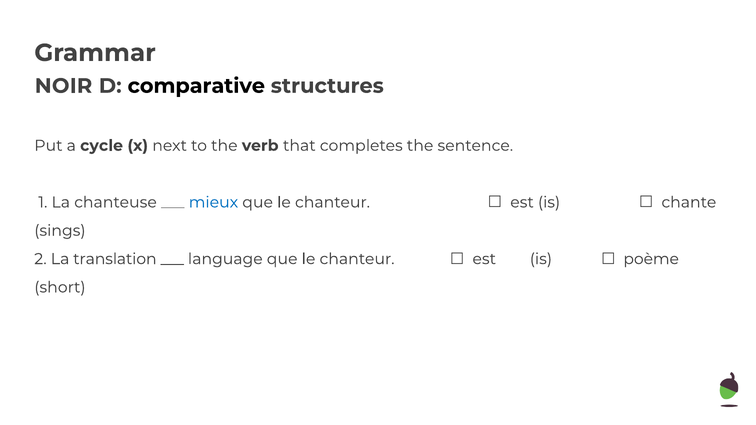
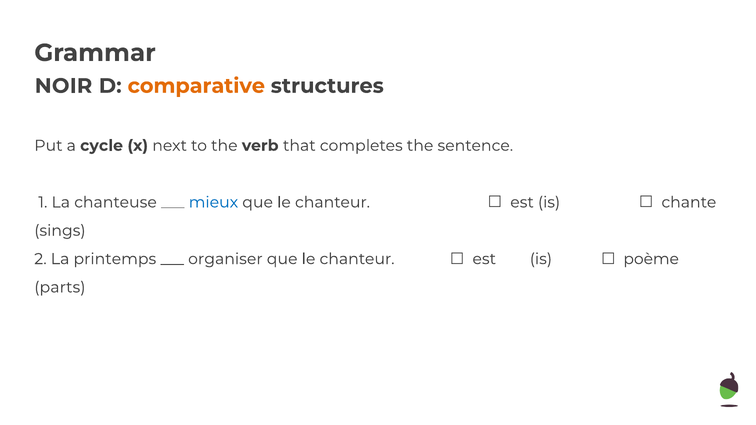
comparative colour: black -> orange (196, 86)
translation: translation -> printemps (115, 259)
language: language -> organiser (225, 259)
short: short -> parts (60, 287)
